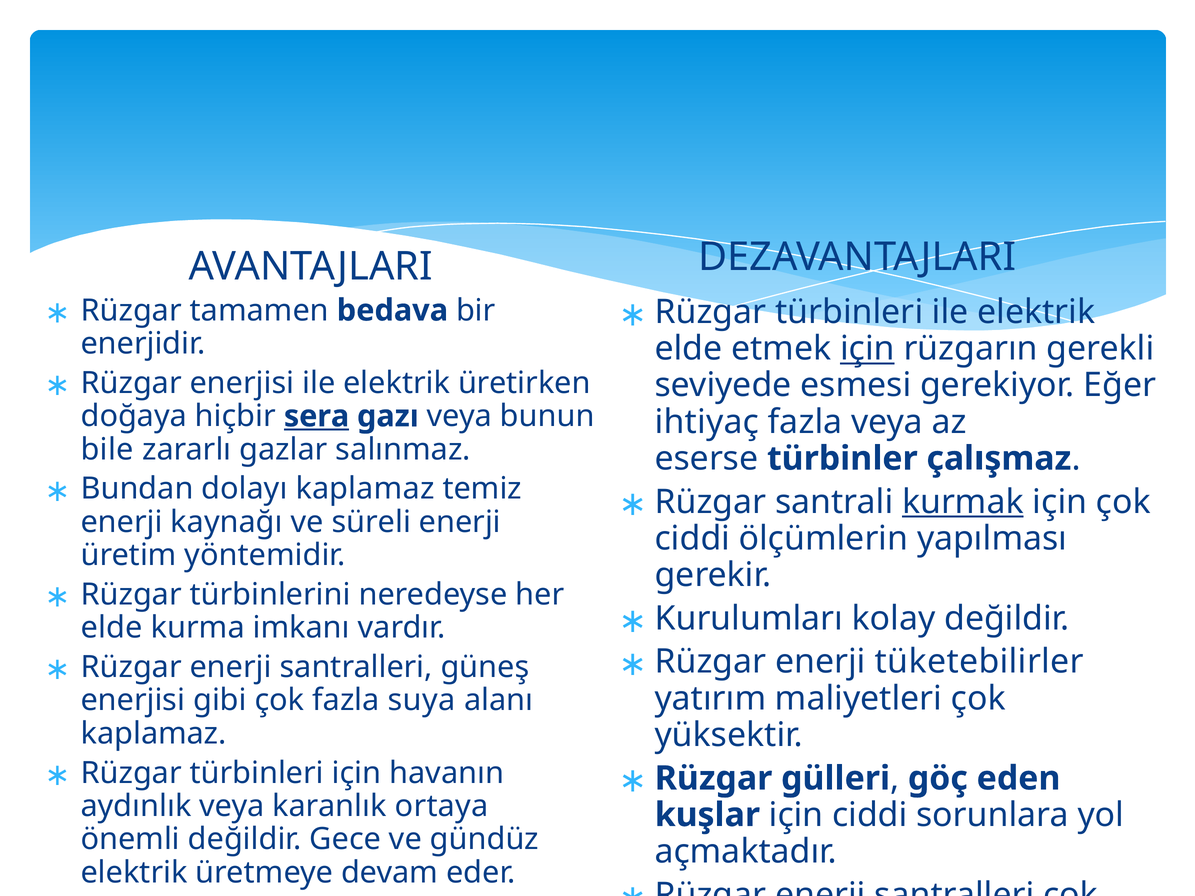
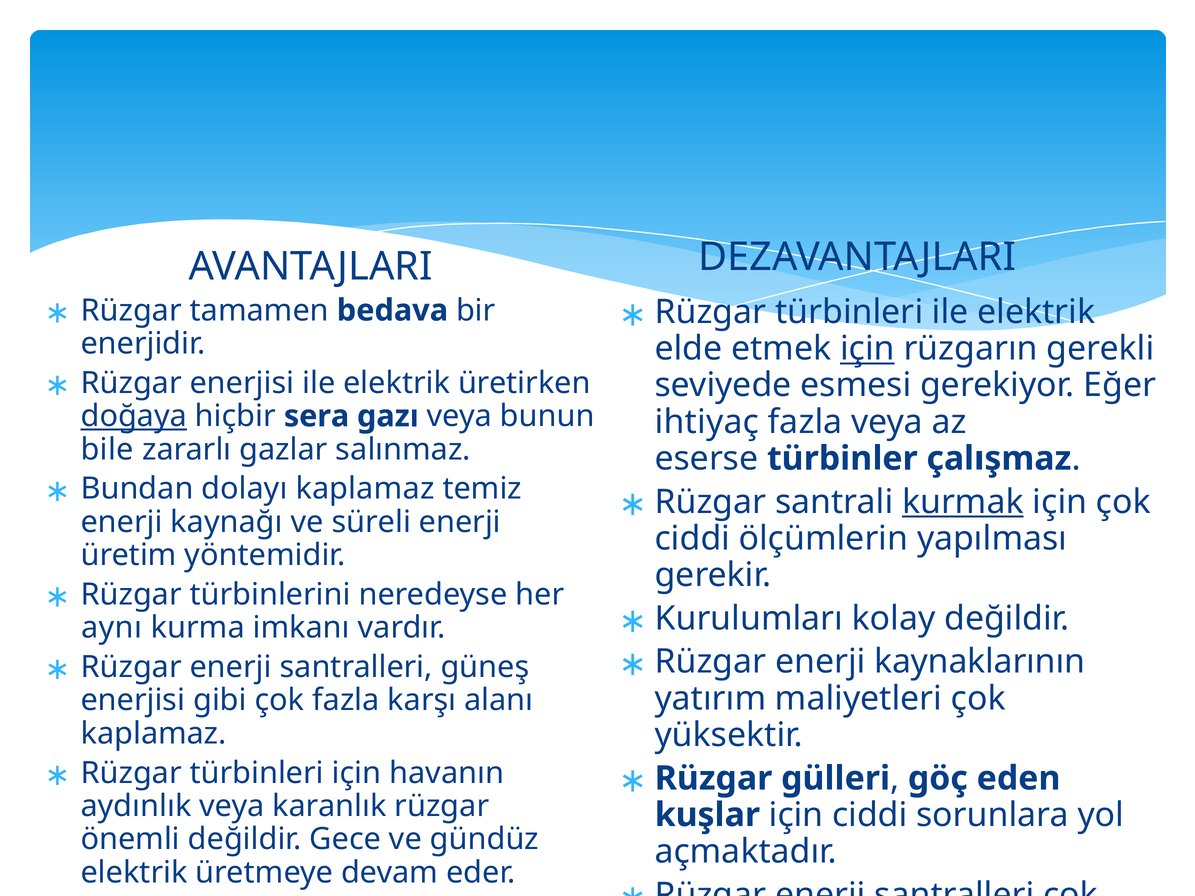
doğaya underline: none -> present (134, 416)
sera underline: present -> none (317, 416)
elde: elde -> aynı (112, 628)
tüketebilirler: tüketebilirler -> kaynaklarının (980, 662)
suya: suya -> karşı (422, 701)
karanlık ortaya: ortaya -> rüzgar (442, 806)
